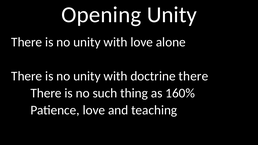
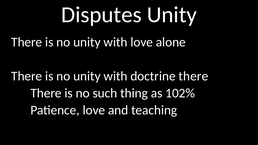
Opening: Opening -> Disputes (101, 15)
160%: 160% -> 102% (180, 93)
